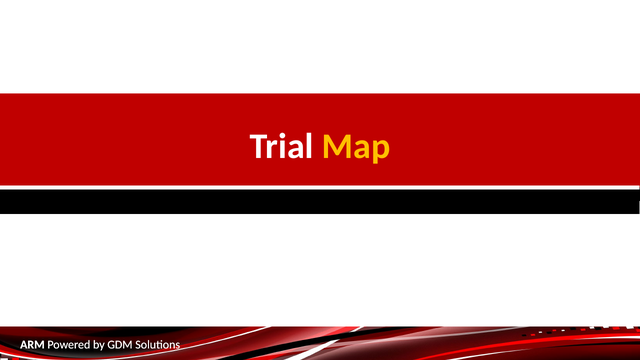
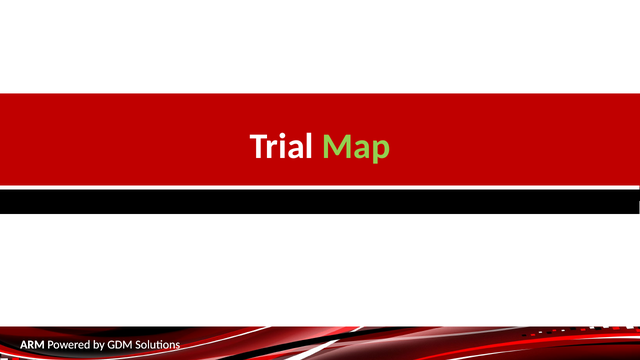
Map colour: yellow -> light green (356, 146)
